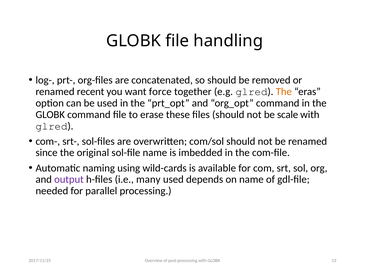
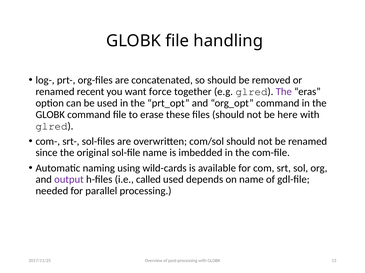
The colour: orange -> purple (284, 92)
scale: scale -> here (287, 115)
many: many -> called (148, 180)
